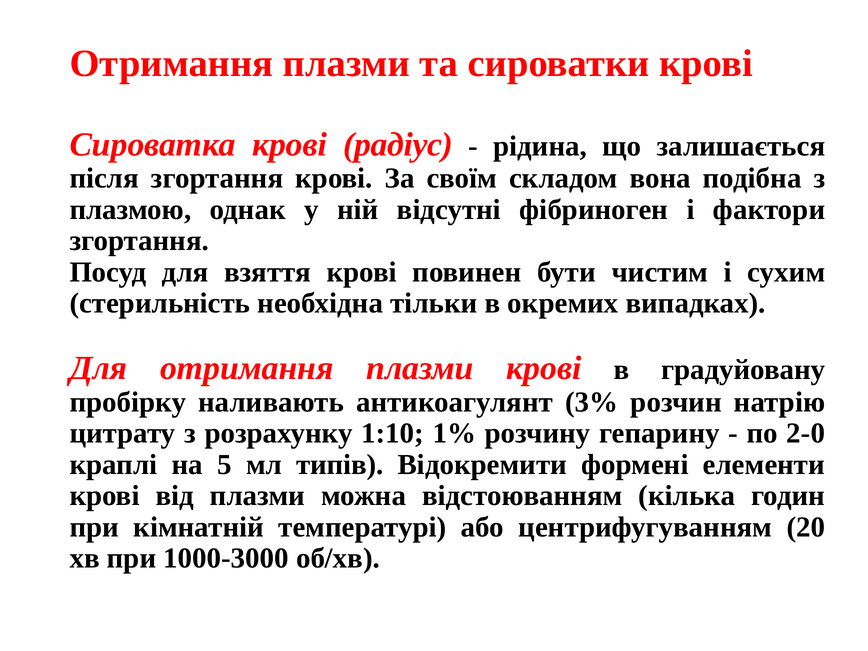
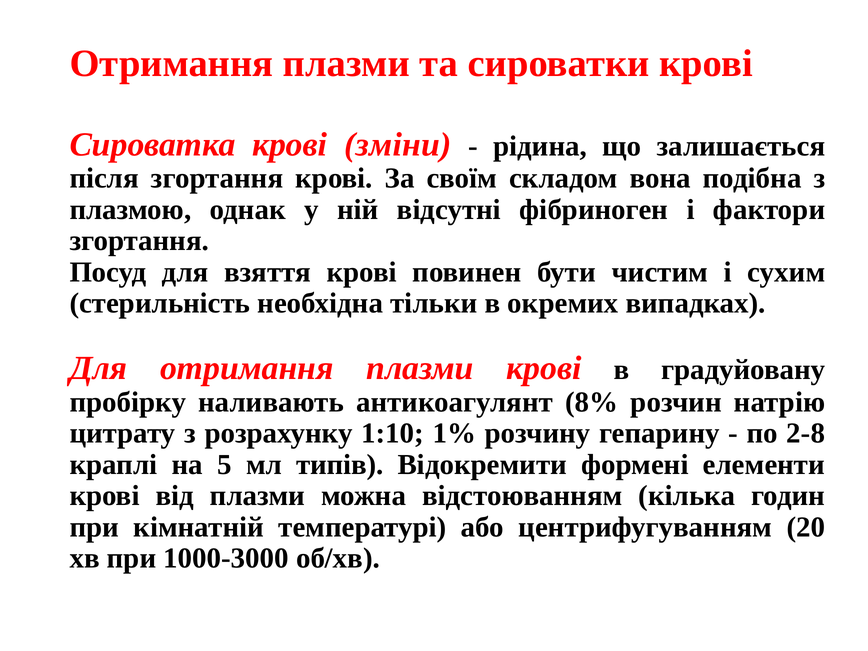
радіус: радіус -> зміни (398, 144)
3%: 3% -> 8% (592, 402)
2-0: 2-0 -> 2-8 (806, 433)
